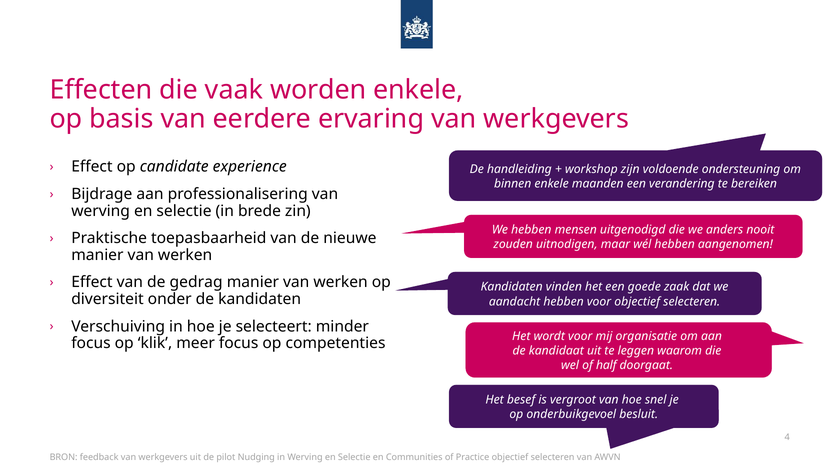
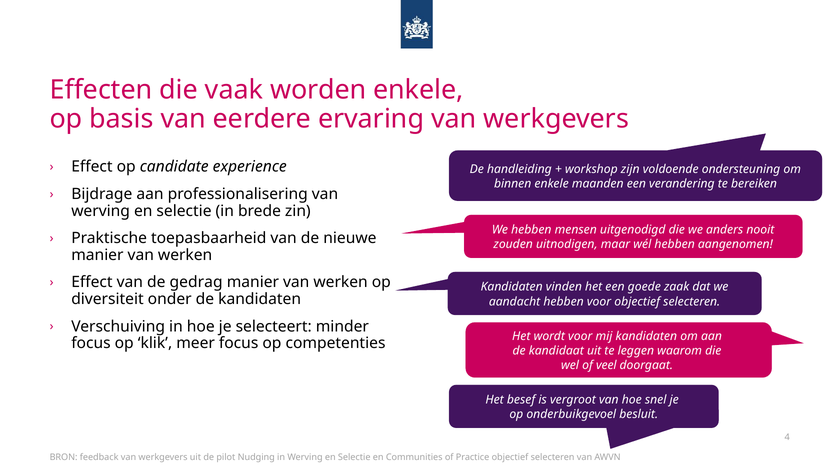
mij organisatie: organisatie -> kandidaten (646, 337)
half: half -> veel (606, 366)
